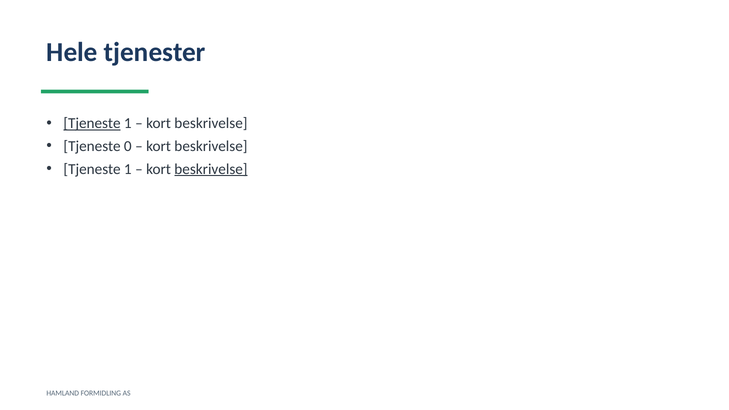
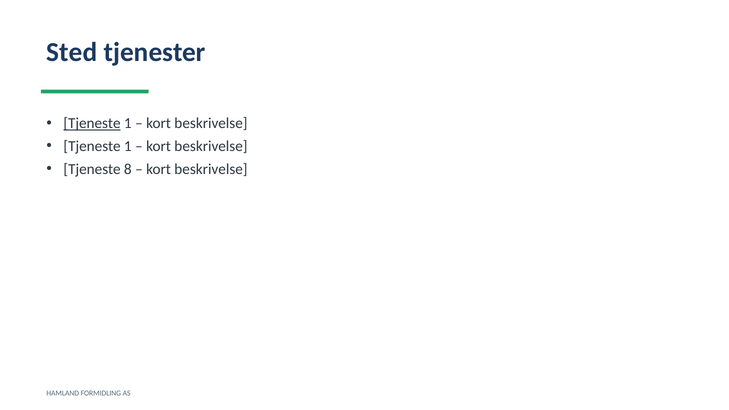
Hele: Hele -> Sted (72, 52)
0: 0 -> 1 (128, 146)
1: 1 -> 8 (128, 169)
beskrivelse underline: present -> none (211, 169)
